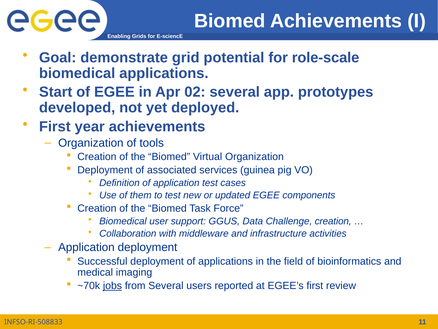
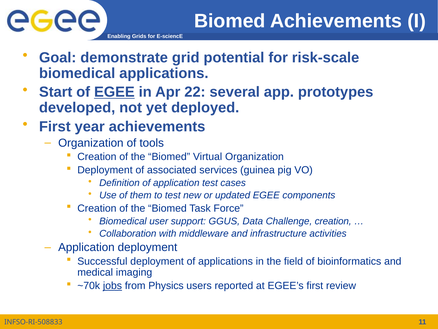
role-scale: role-scale -> risk-scale (326, 57)
EGEE underline: none -> present (114, 92)
02: 02 -> 22 (195, 92)
from Several: Several -> Physics (166, 285)
